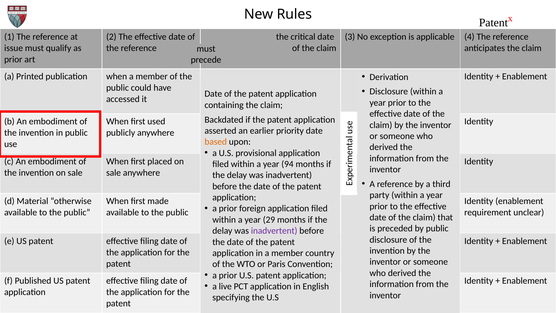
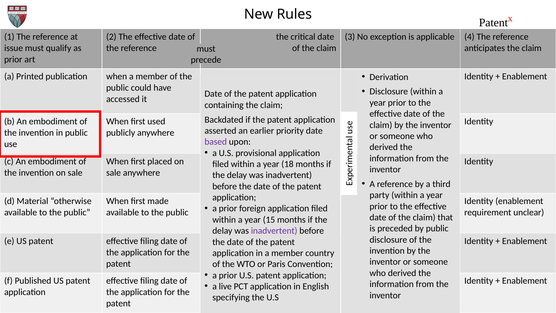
based colour: orange -> purple (216, 142)
94: 94 -> 18 (287, 164)
29: 29 -> 15 (269, 220)
